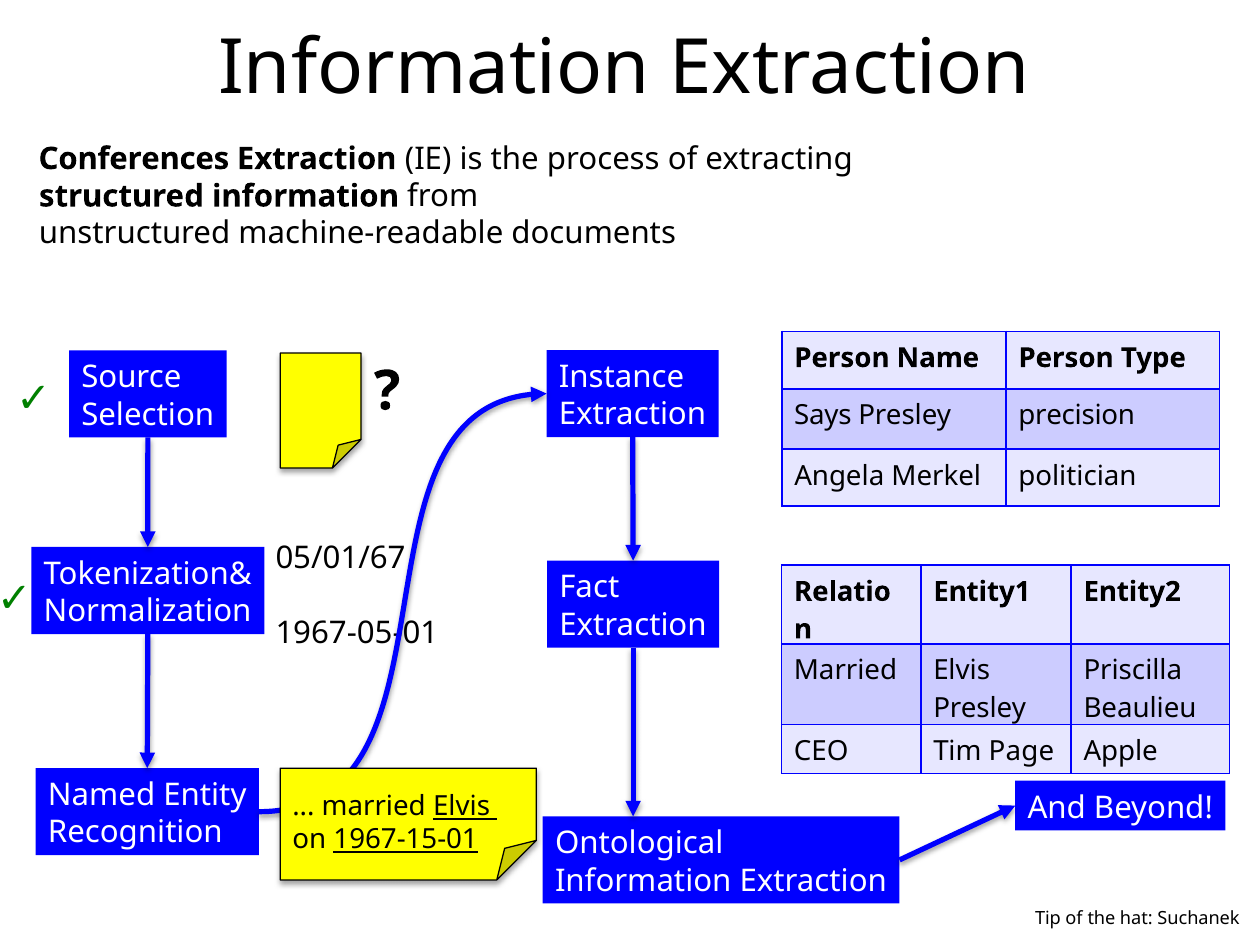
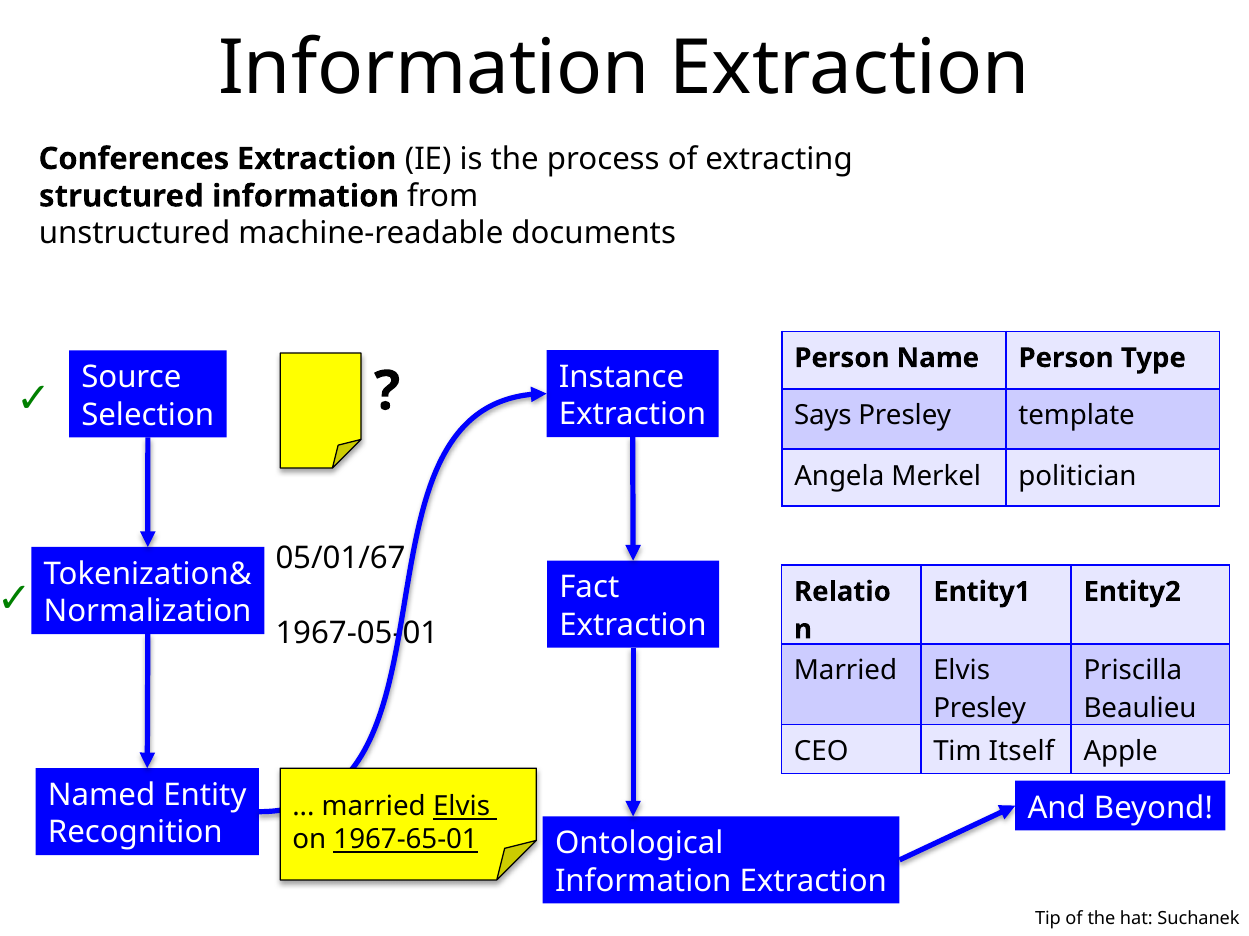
precision: precision -> template (1077, 416)
Page: Page -> Itself (1022, 752)
1967-15-01: 1967-15-01 -> 1967-65-01 (406, 840)
